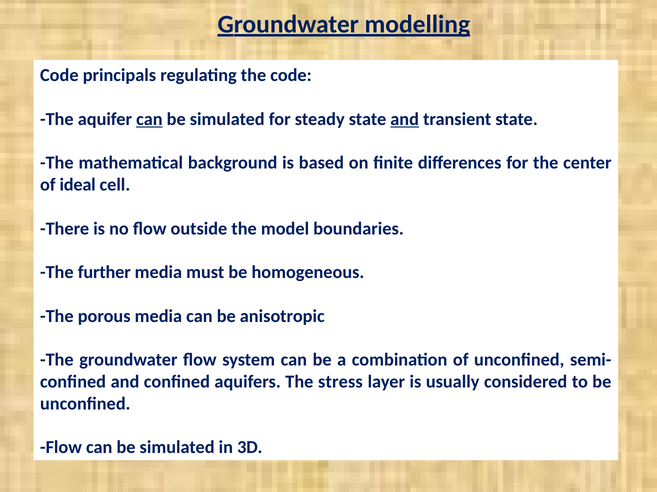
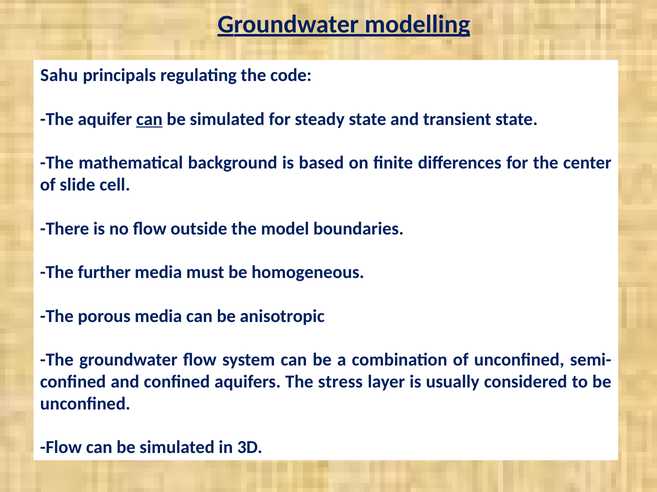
Code: Code -> Sahu (59, 76)
and underline: present -> none (405, 119)
ideal: ideal -> slide (77, 185)
